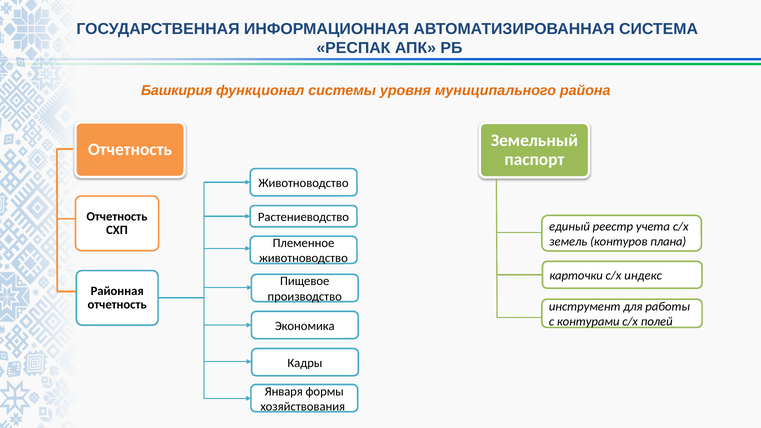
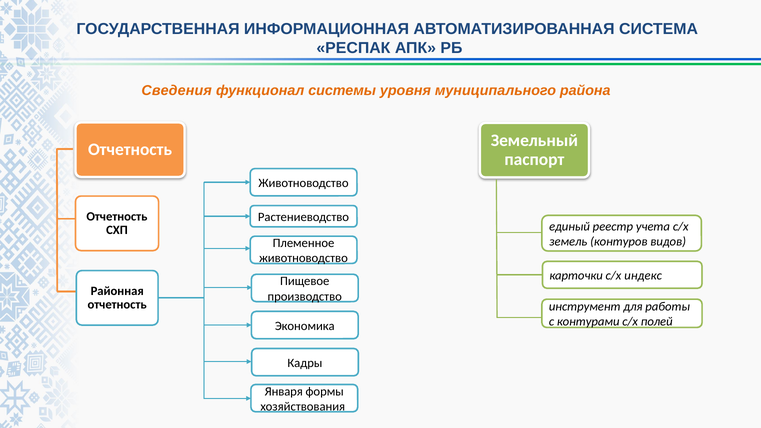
Башкирия: Башкирия -> Сведения (177, 91)
плана: плана -> видов (668, 242)
